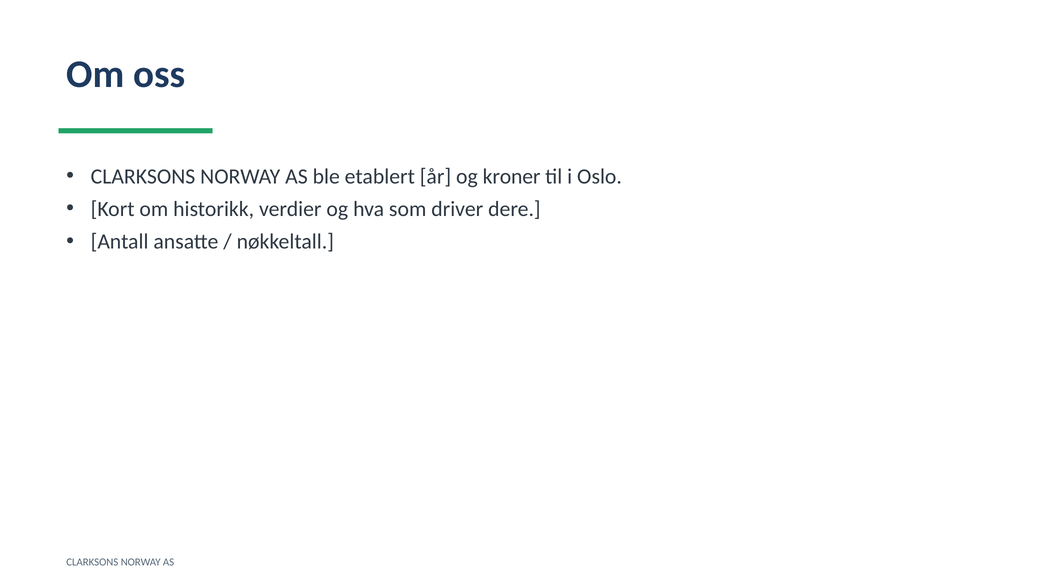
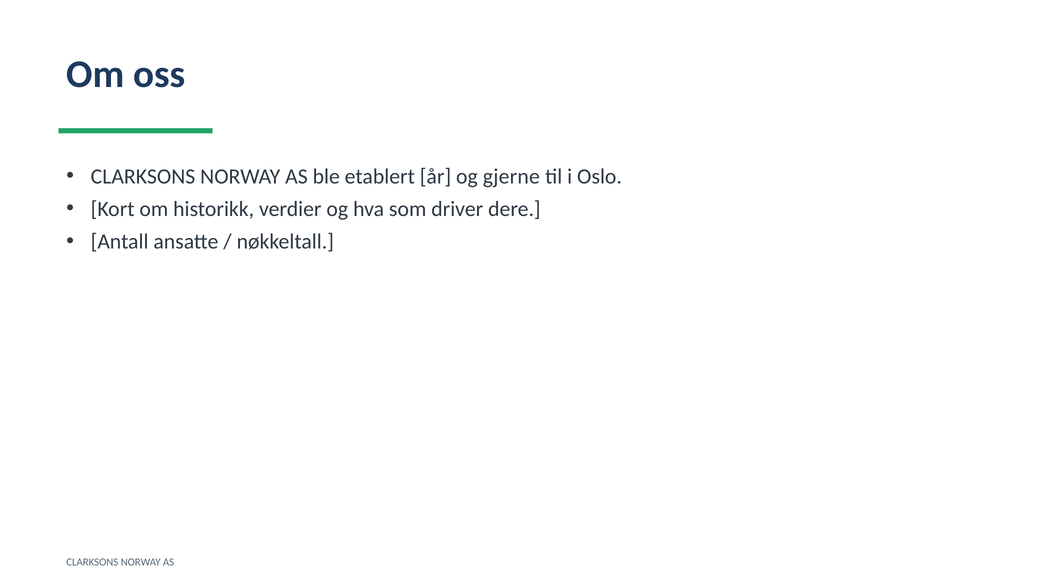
kroner: kroner -> gjerne (511, 176)
